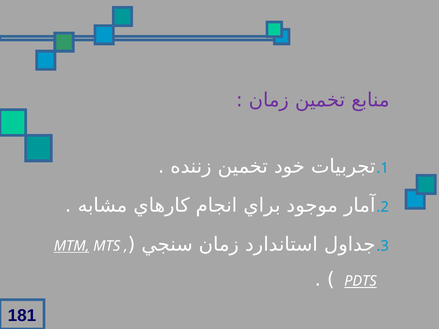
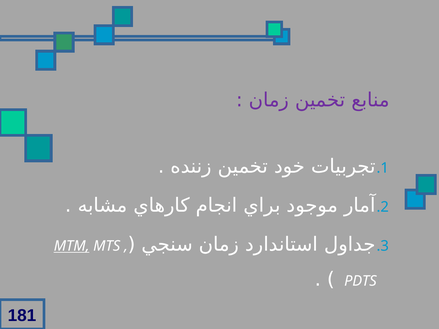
PDTS underline: present -> none (360, 281)
